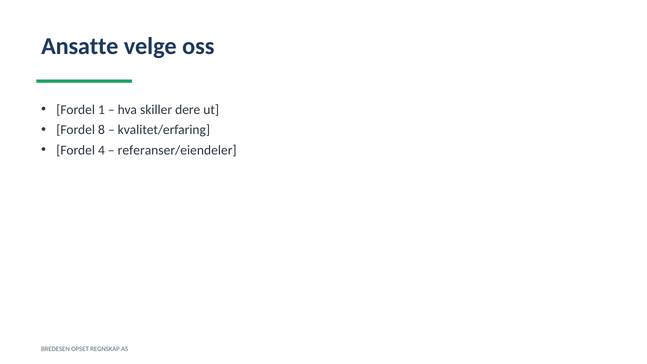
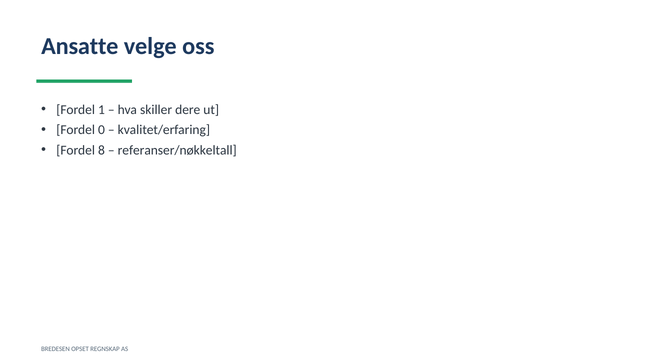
8: 8 -> 0 (101, 130)
4: 4 -> 8 (101, 150)
referanser/eiendeler: referanser/eiendeler -> referanser/nøkkeltall (177, 150)
